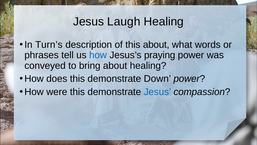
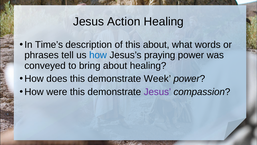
Laugh: Laugh -> Action (124, 22)
Turn’s: Turn’s -> Time’s (49, 45)
Down: Down -> Week (157, 79)
Jesus colour: blue -> purple (157, 92)
